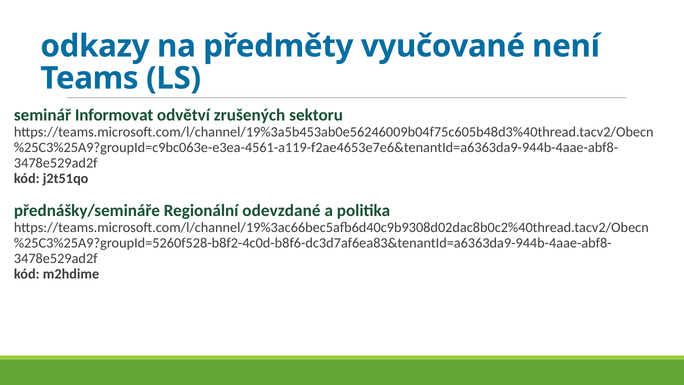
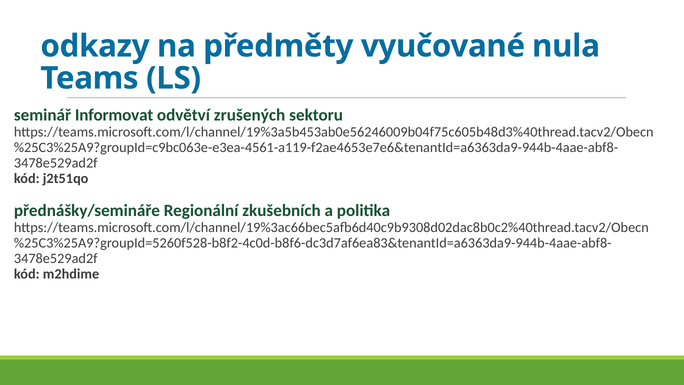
není: není -> nula (566, 46)
odevzdané: odevzdané -> zkušebních (282, 211)
